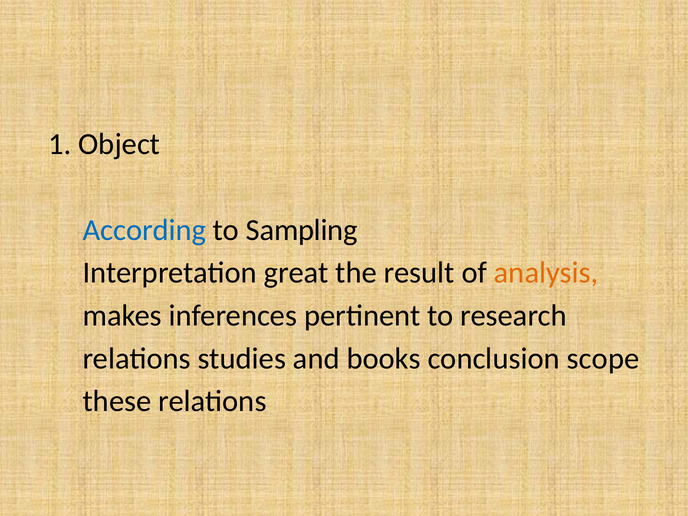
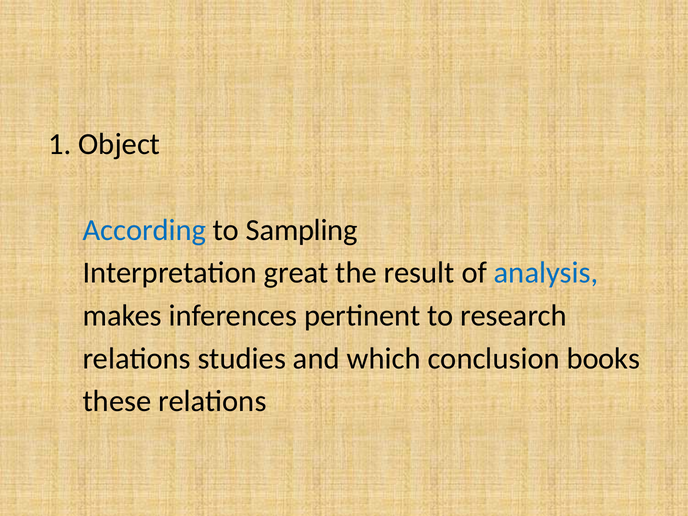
analysis colour: orange -> blue (546, 273)
books: books -> which (384, 358)
scope: scope -> books (603, 358)
